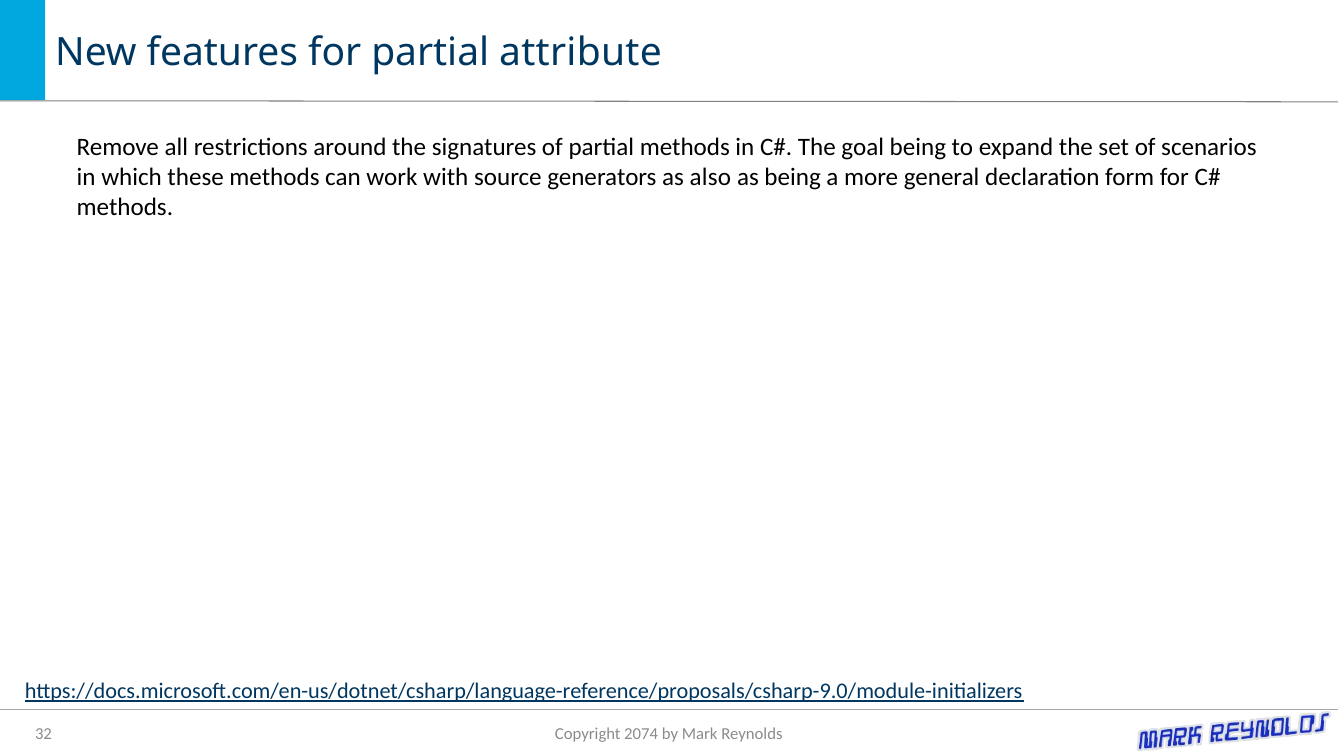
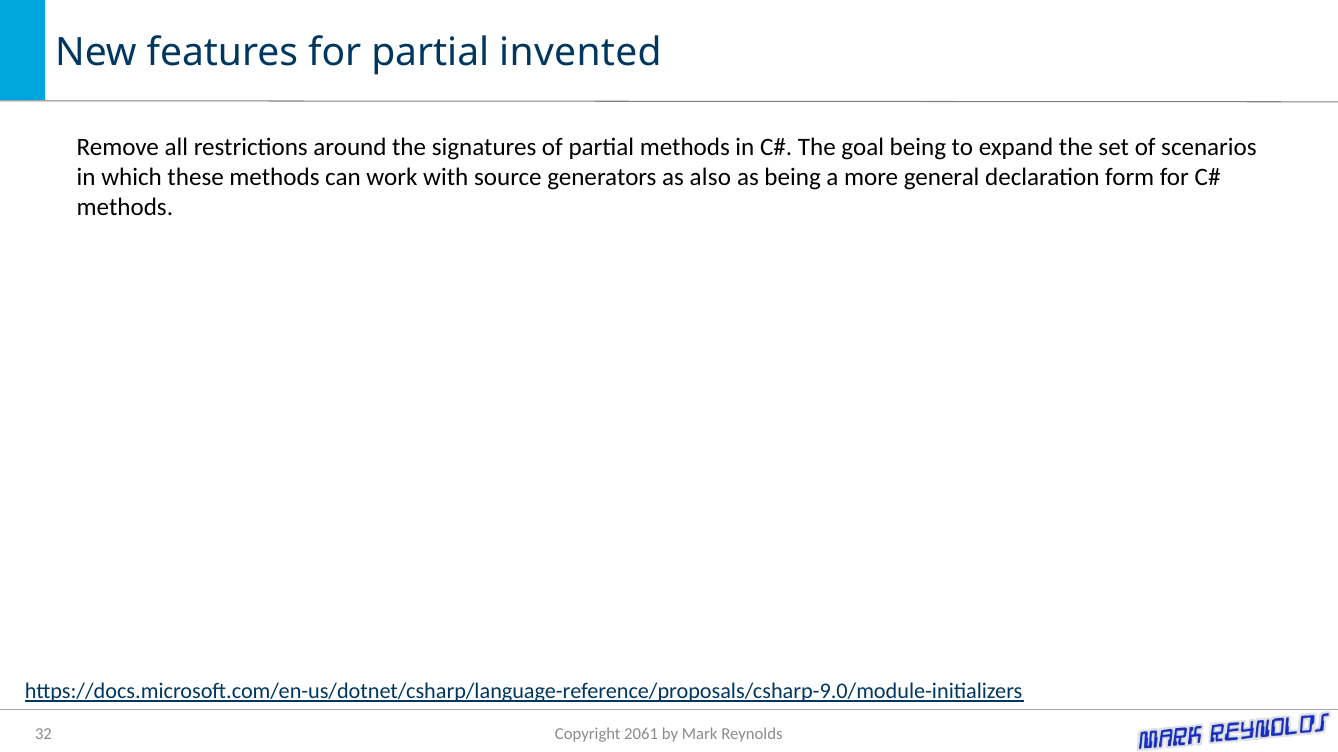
attribute: attribute -> invented (580, 53)
2074: 2074 -> 2061 (641, 735)
